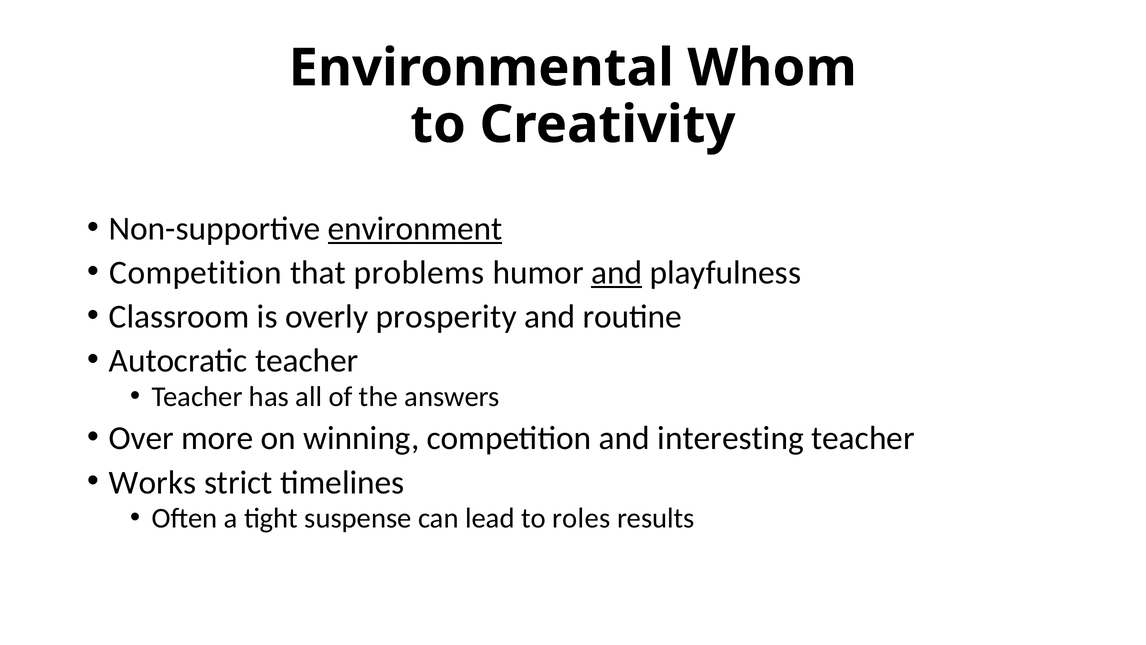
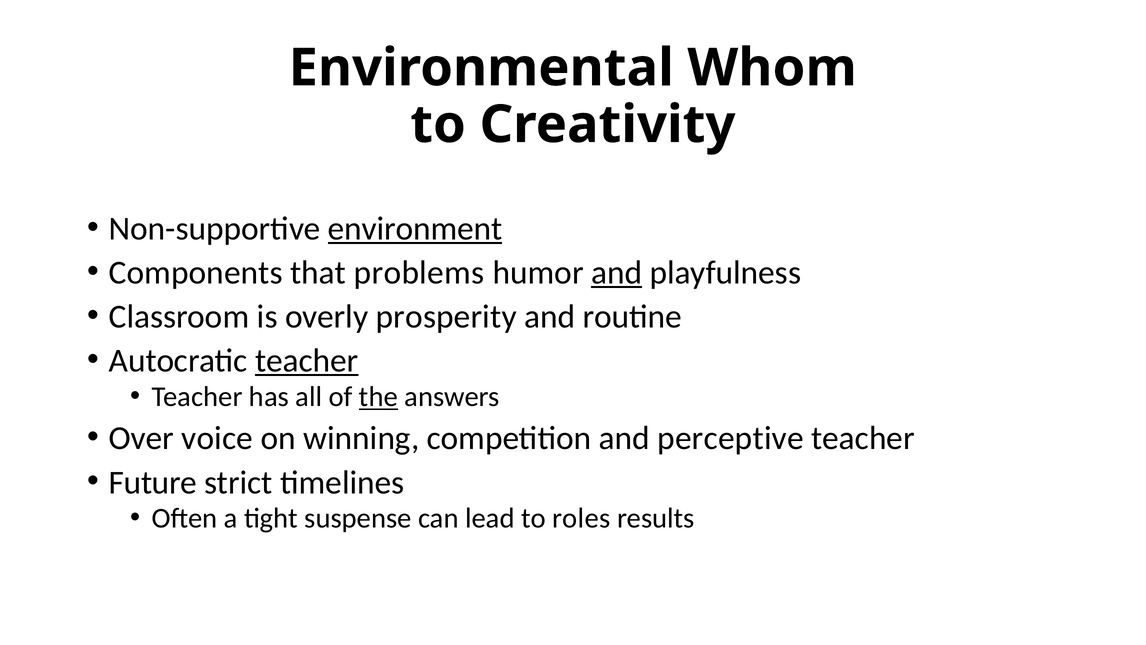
Competition: Competition -> Components (196, 273)
teacher underline: none -> present (307, 361)
the underline: none -> present (378, 397)
more: more -> voice (217, 438)
interesting: interesting -> perceptive (731, 438)
Works: Works -> Future (153, 482)
